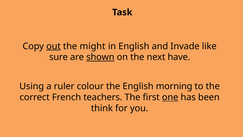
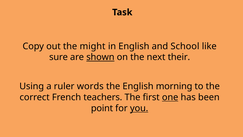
out underline: present -> none (53, 46)
Invade: Invade -> School (185, 46)
have: have -> their (179, 57)
colour: colour -> words (90, 86)
think: think -> point (102, 108)
you underline: none -> present (139, 108)
